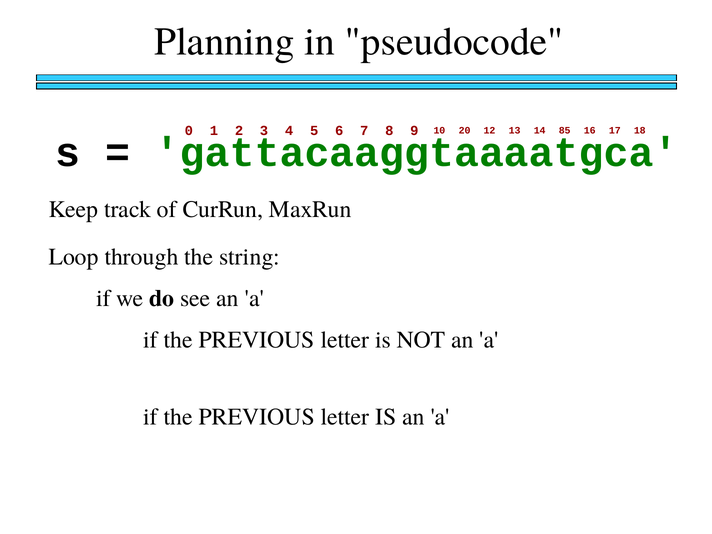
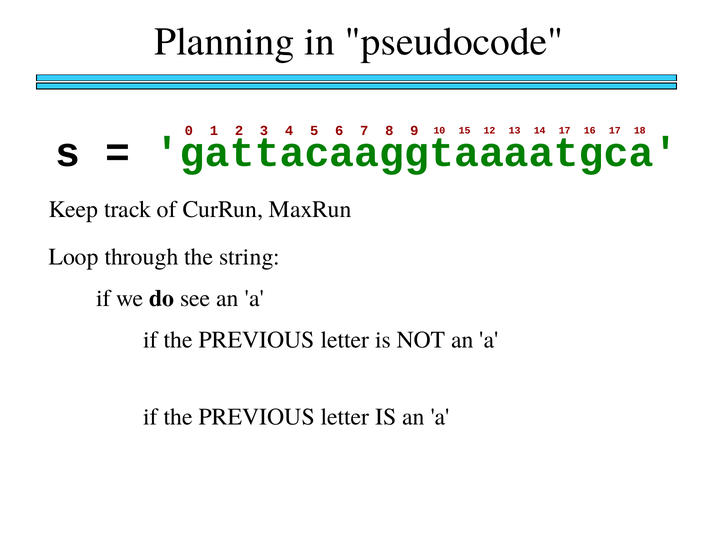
20: 20 -> 15 (465, 131)
14 85: 85 -> 17 (565, 131)
